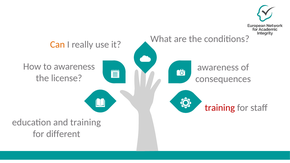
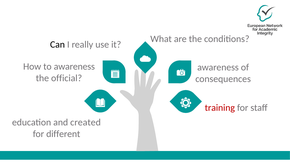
Can colour: orange -> black (57, 45)
license: license -> official (67, 78)
and training: training -> created (86, 122)
